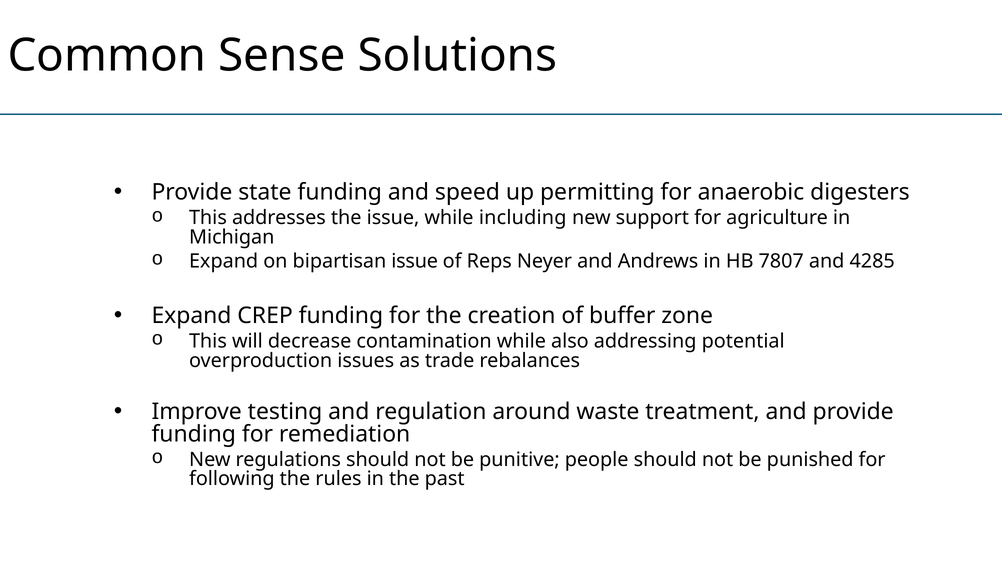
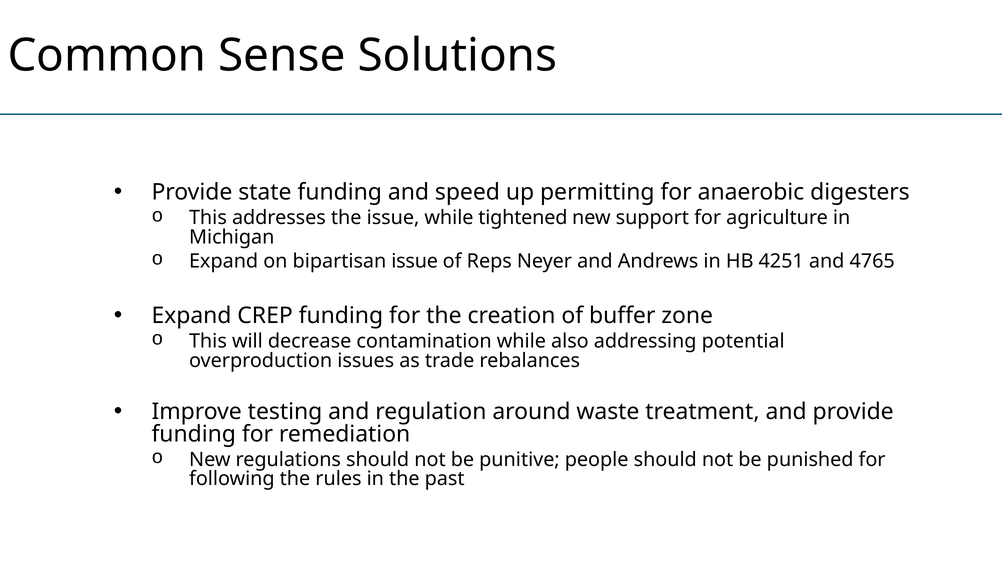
including: including -> tightened (523, 218)
7807: 7807 -> 4251 (781, 261)
4285: 4285 -> 4765 (872, 261)
